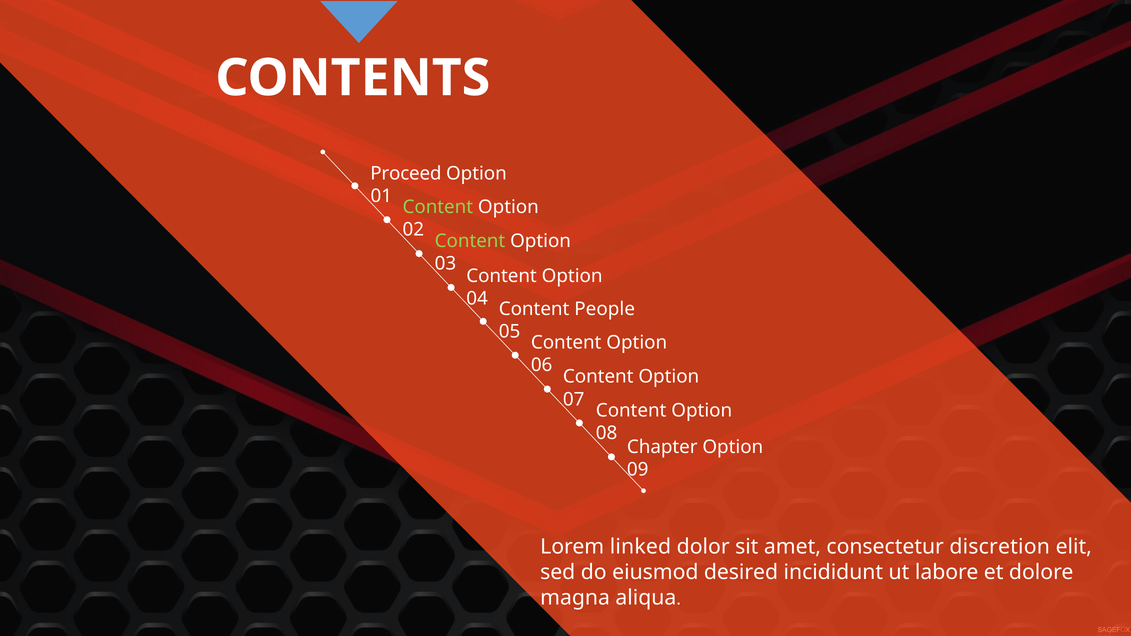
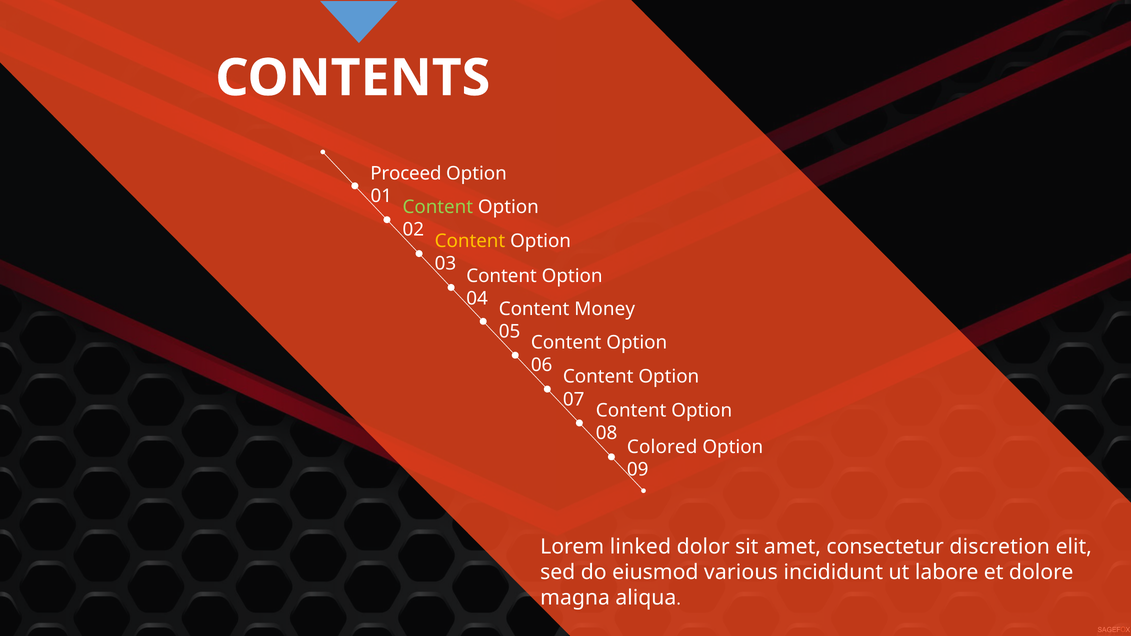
Content colour: light green -> yellow (470, 241)
People: People -> Money (605, 309)
Chapter: Chapter -> Colored (662, 447)
desired: desired -> various (741, 573)
